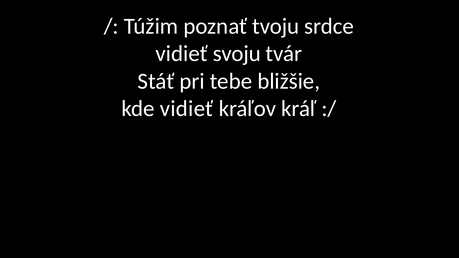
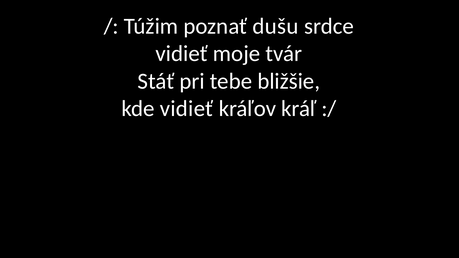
tvoju: tvoju -> dušu (276, 26)
svoju: svoju -> moje (237, 54)
